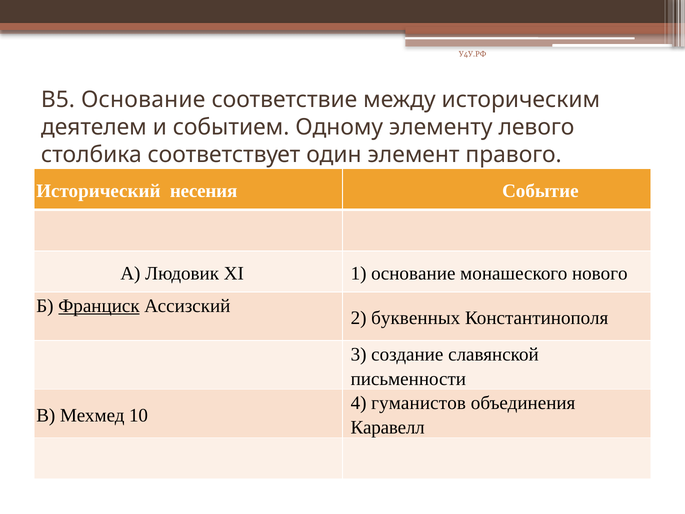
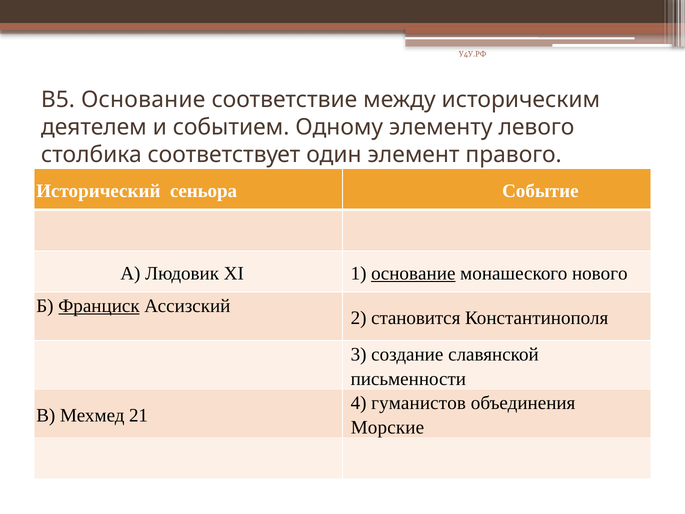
несения: несения -> сеньора (204, 191)
основание underline: none -> present (413, 273)
буквенных: буквенных -> становится (416, 318)
10: 10 -> 21 (139, 415)
Каравелл: Каравелл -> Морские (387, 427)
